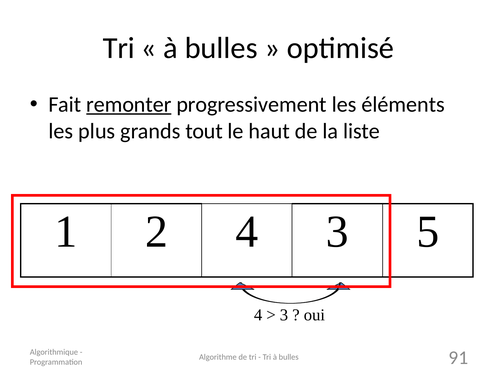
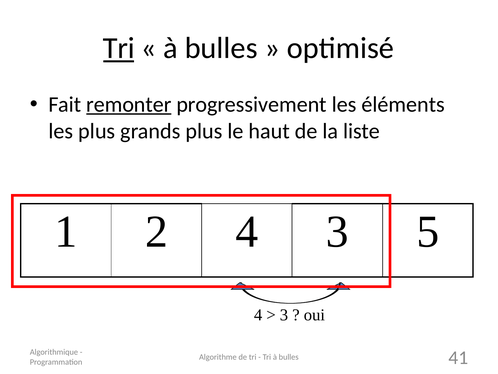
Tri underline: none -> present (119, 48)
grands tout: tout -> plus (204, 131)
91: 91 -> 41 (458, 357)
